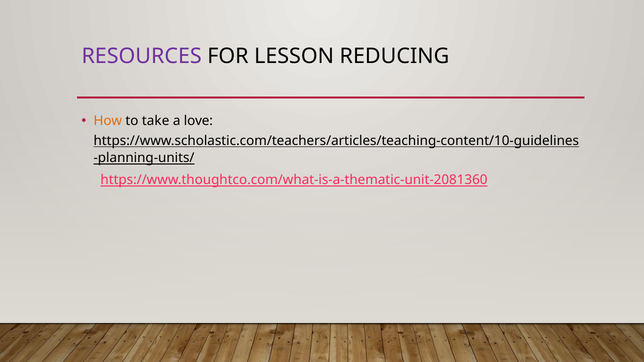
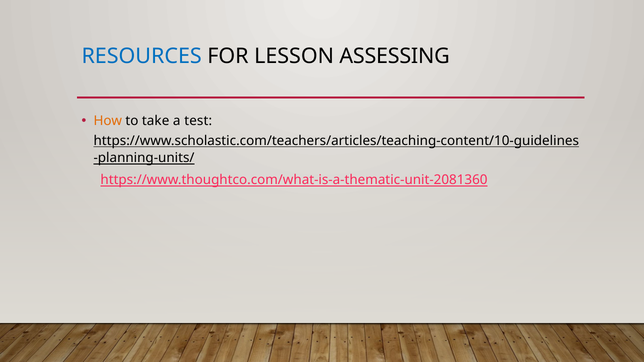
RESOURCES colour: purple -> blue (142, 56)
REDUCING: REDUCING -> ASSESSING (395, 56)
love: love -> test (198, 121)
